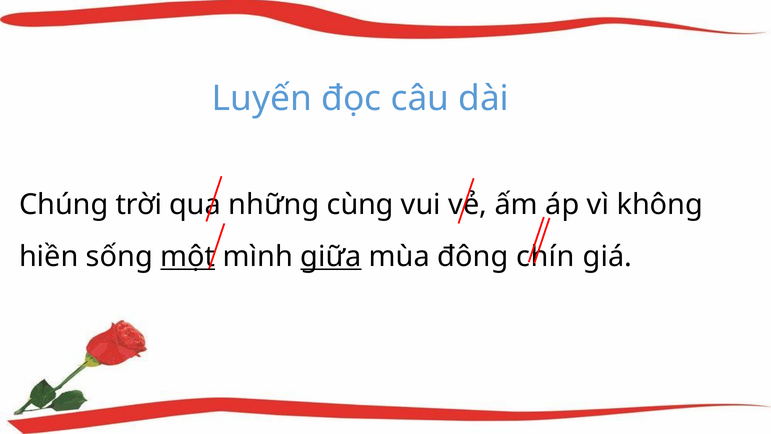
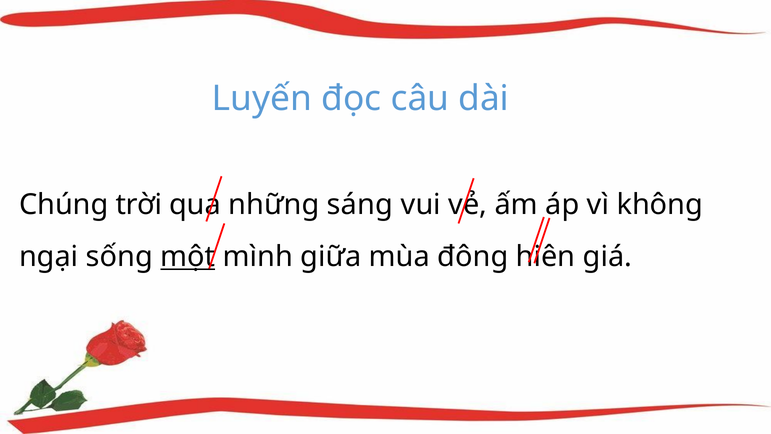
cùng: cùng -> sáng (360, 205)
hiền: hiền -> ngại (49, 257)
giữa underline: present -> none (331, 257)
chín: chín -> hiên (546, 257)
